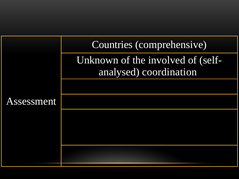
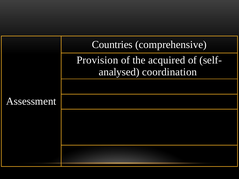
Unknown: Unknown -> Provision (97, 60)
involved: involved -> acquired (167, 60)
